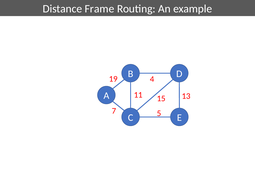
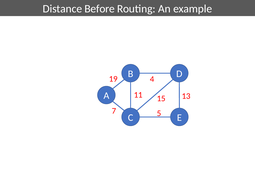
Frame: Frame -> Before (100, 9)
